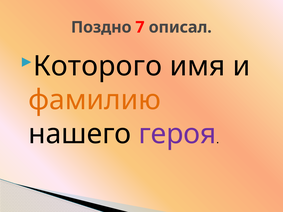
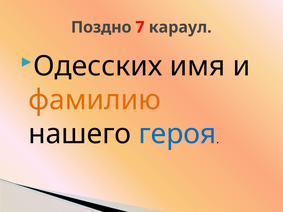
описал: описал -> караул (180, 27)
Которого: Которого -> Одесских (98, 66)
героя colour: purple -> blue (177, 134)
